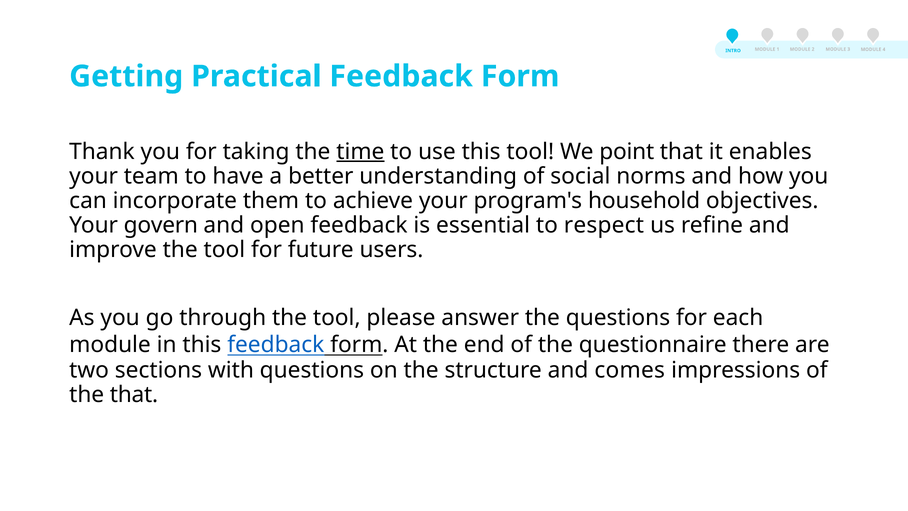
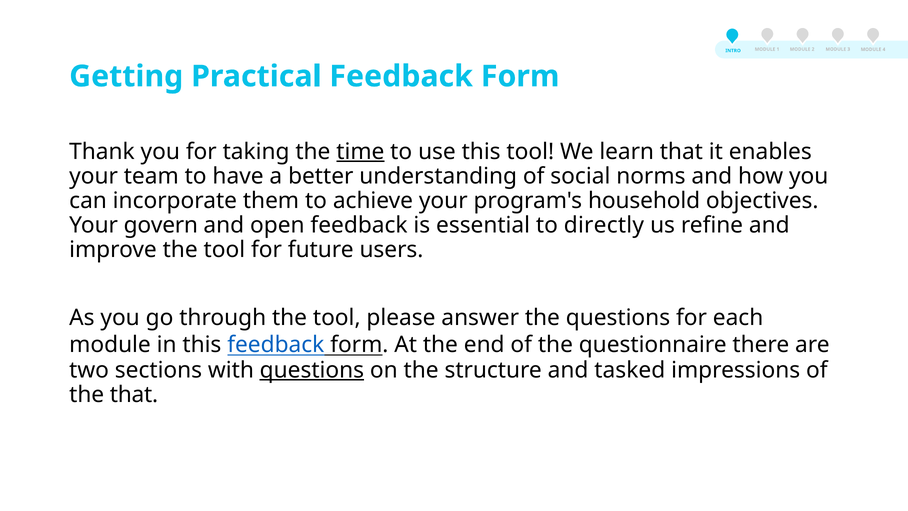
point: point -> learn (627, 151)
respect: respect -> directly (604, 225)
questions underline: none -> present (312, 370)
comes: comes -> tasked (630, 370)
